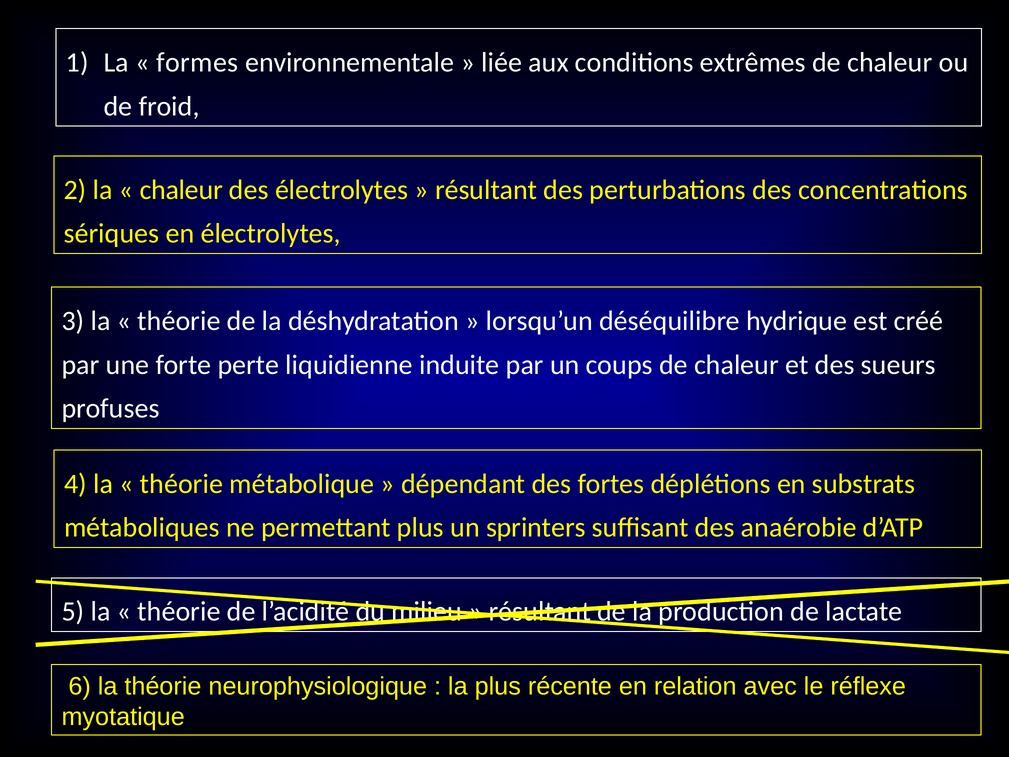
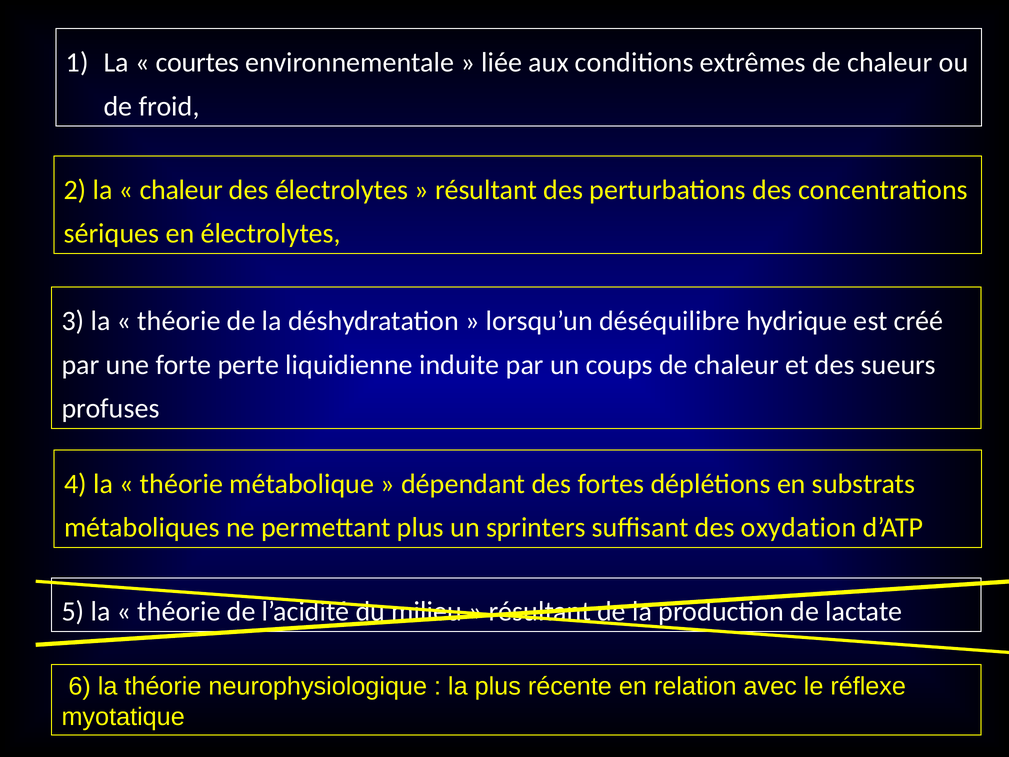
formes: formes -> courtes (198, 63)
anaérobie: anaérobie -> oxydation (799, 527)
